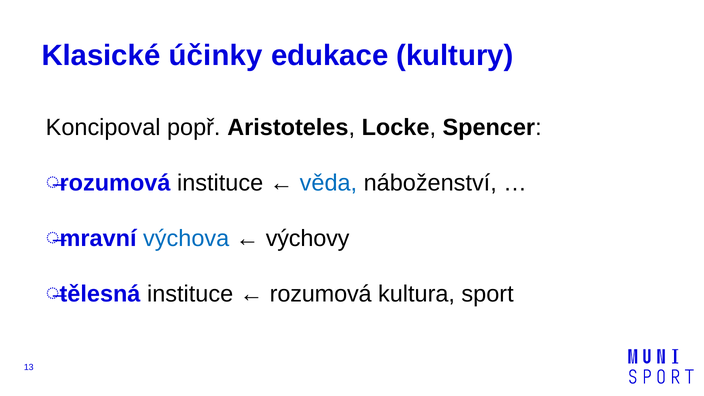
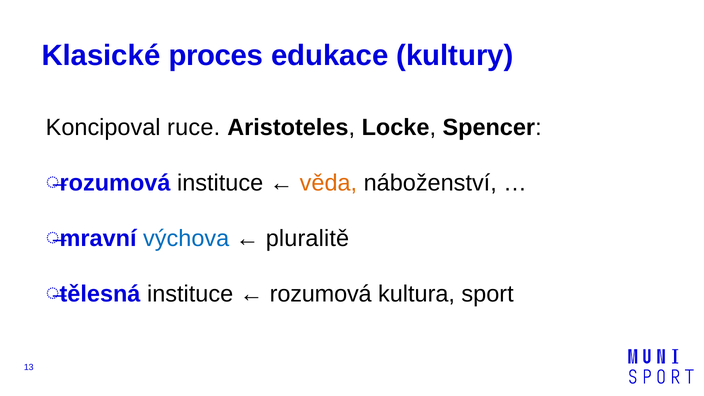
účinky: účinky -> proces (216, 55)
popř: popř -> ruce (194, 127)
věda colour: blue -> orange (328, 183)
výchovy: výchovy -> pluralitě (307, 238)
